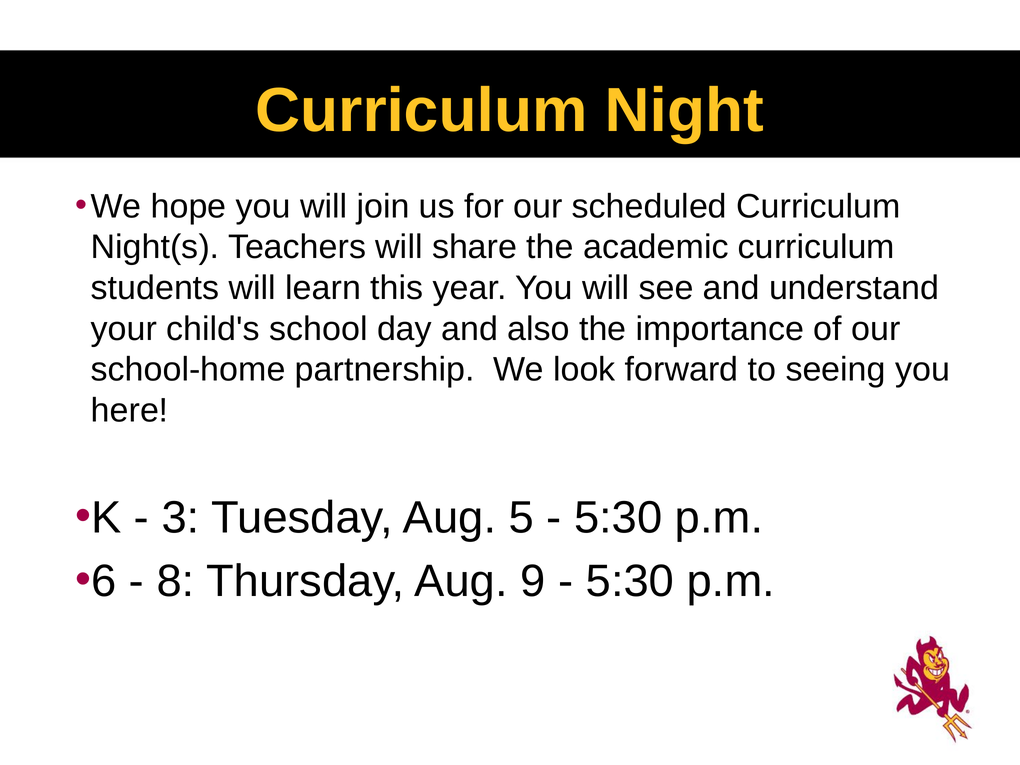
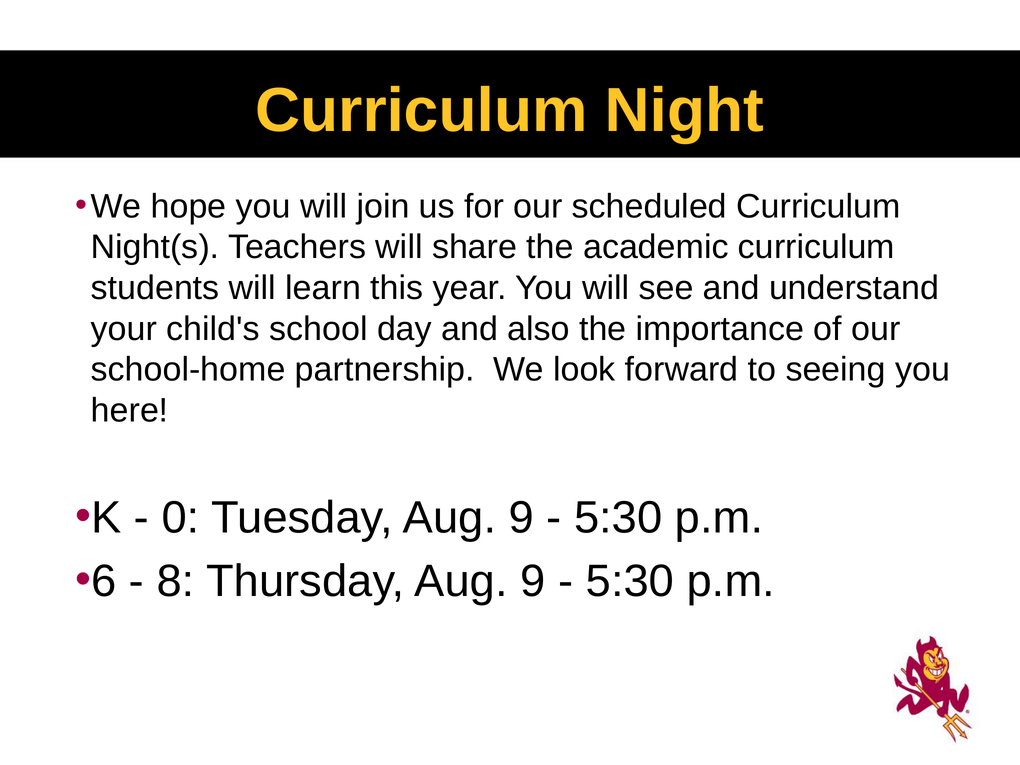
3: 3 -> 0 (180, 518)
Tuesday Aug 5: 5 -> 9 (521, 518)
